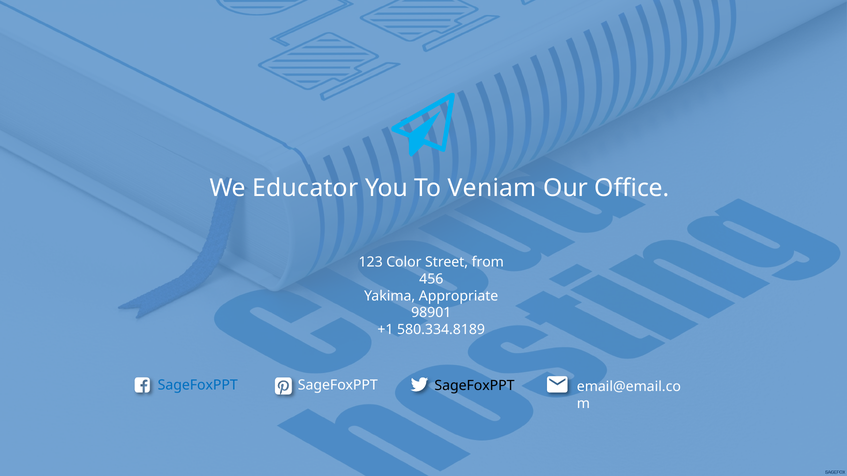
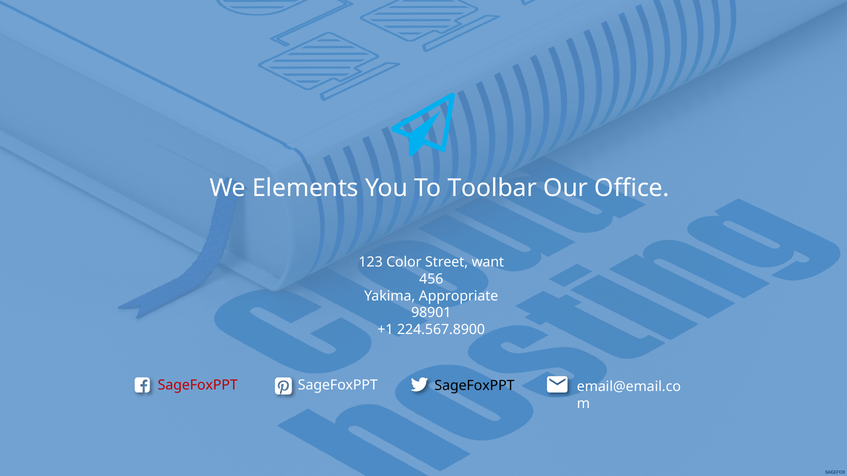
Educator: Educator -> Elements (306, 188)
Veniam: Veniam -> Toolbar (492, 188)
from: from -> want (488, 262)
580.334.8189: 580.334.8189 -> 224.567.8900 (441, 330)
SageFoxPPT colour: blue -> red (198, 386)
